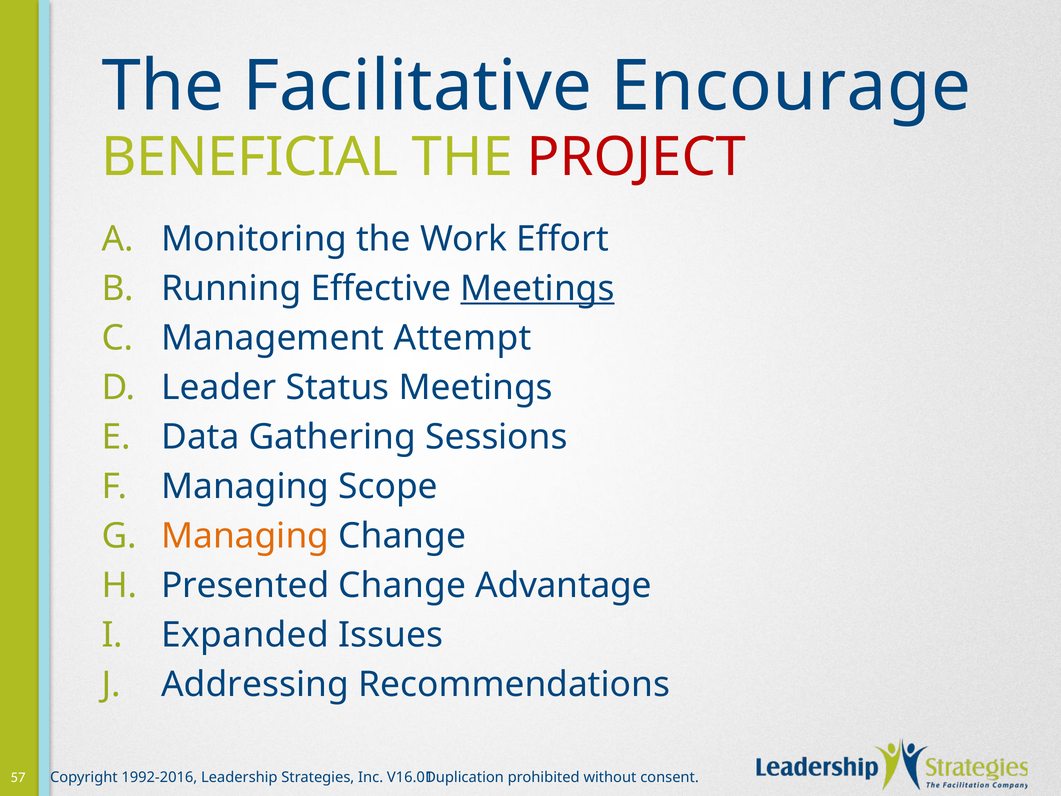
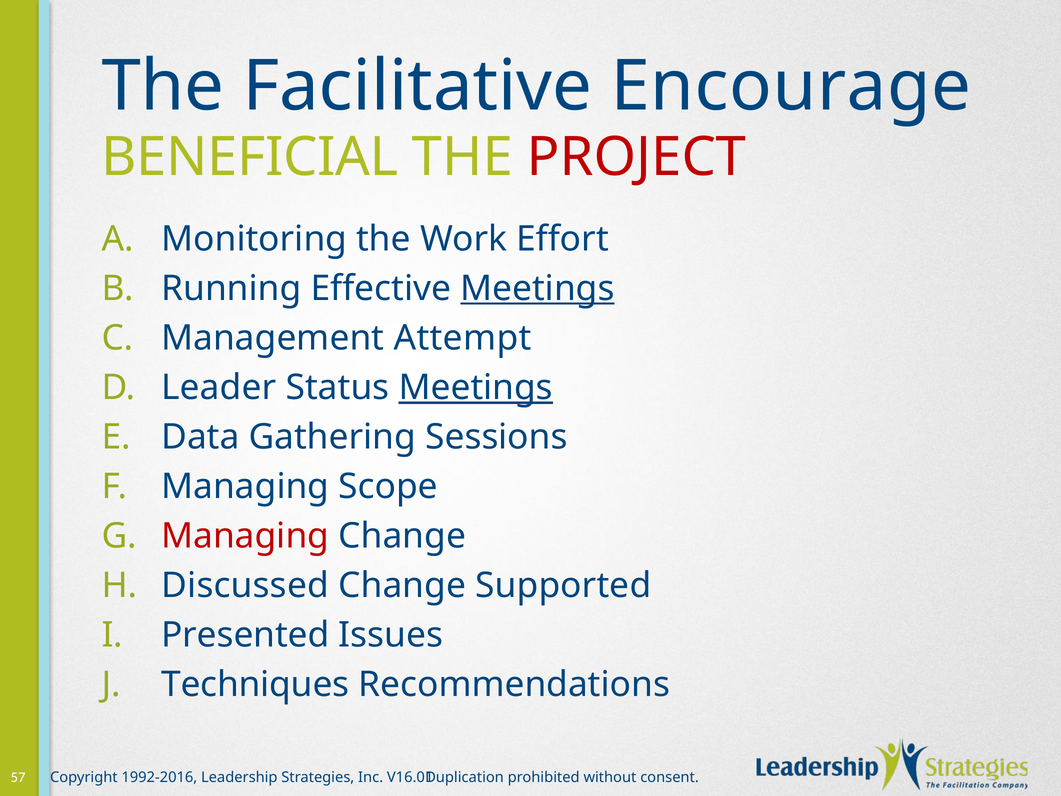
Meetings underline: none -> present (476, 387)
Managing colour: orange -> red (245, 536)
Presented: Presented -> Discussed (245, 585)
Advantage: Advantage -> Supported (563, 585)
Expanded: Expanded -> Presented (245, 635)
Addressing: Addressing -> Techniques (255, 684)
